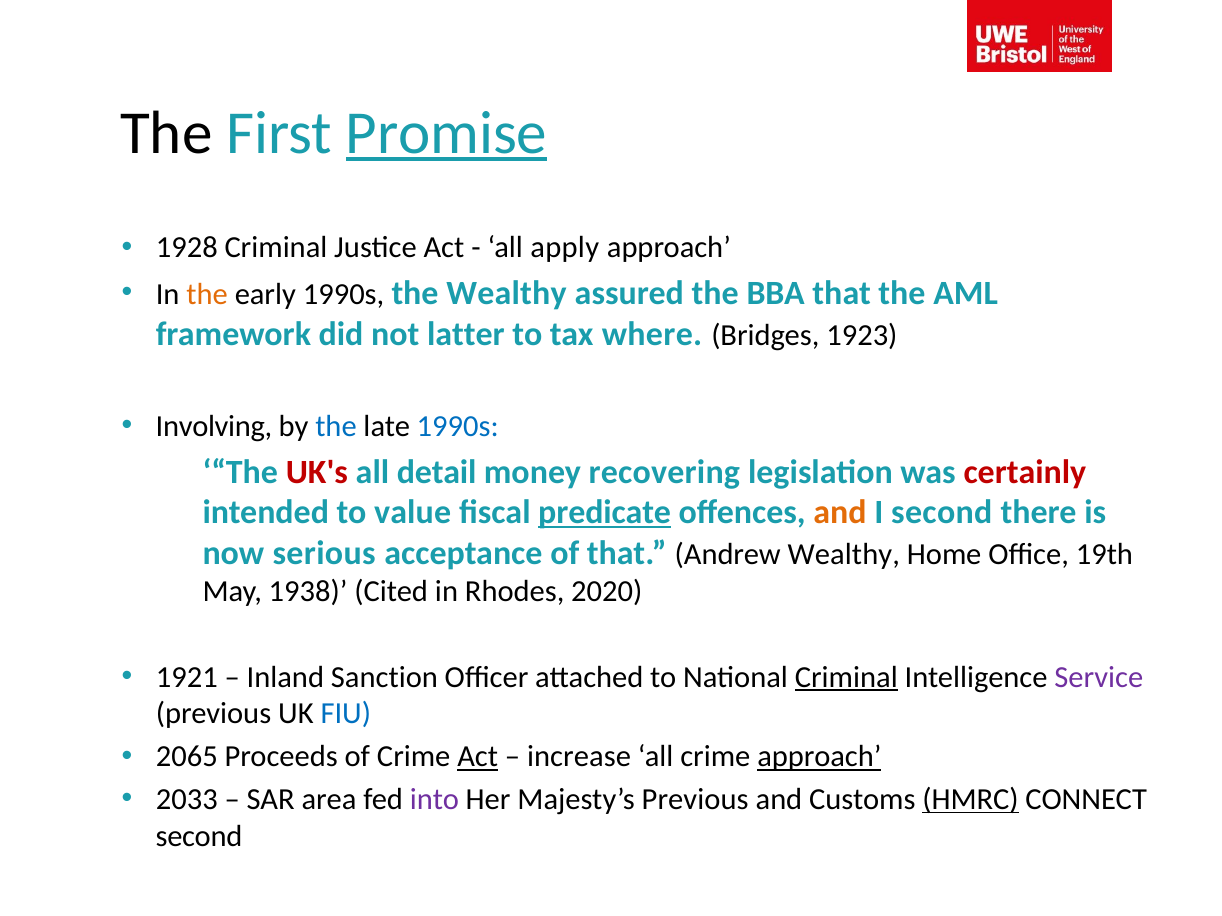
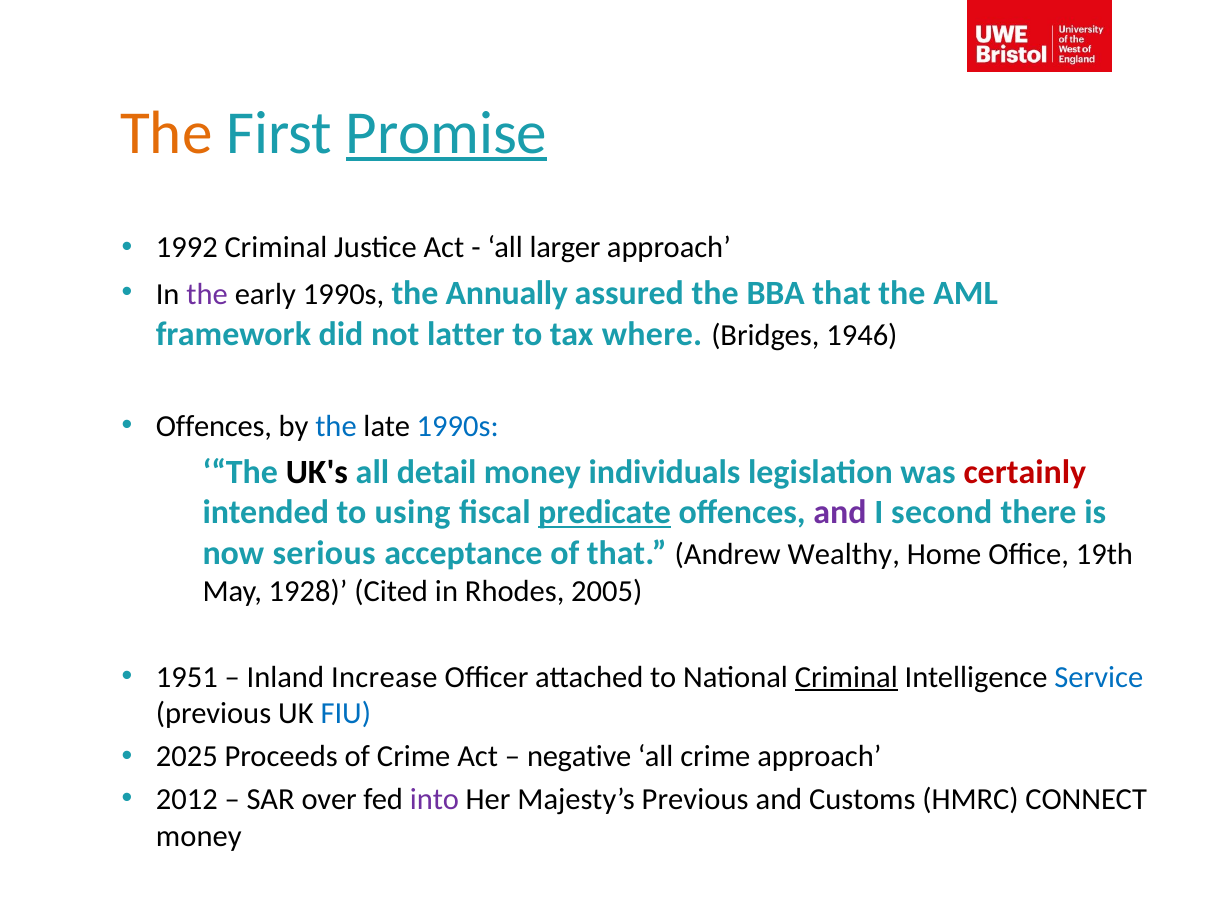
The colour: black -> orange (166, 133)
1928: 1928 -> 1992 (187, 248)
apply: apply -> larger (565, 248)
the colour: orange -> purple (207, 295)
the Wealthy: Wealthy -> Annually (507, 293)
1923: 1923 -> 1946 (862, 335)
Involving: Involving -> Offences (214, 426)
UK's colour: red -> black (317, 472)
recovering: recovering -> individuals (664, 472)
value: value -> using (413, 513)
and colour: orange -> purple (840, 513)
1938: 1938 -> 1928 (308, 592)
2020: 2020 -> 2005 (607, 592)
1921: 1921 -> 1951 (187, 678)
Sanction: Sanction -> Increase (384, 678)
Service colour: purple -> blue (1099, 678)
2065: 2065 -> 2025 (187, 757)
Act underline: present -> none (478, 757)
increase: increase -> negative (579, 757)
approach underline: present -> none (819, 757)
2033: 2033 -> 2012 (187, 800)
area: area -> over (329, 800)
HMRC underline: present -> none (970, 800)
second: second -> money (199, 836)
